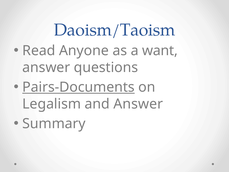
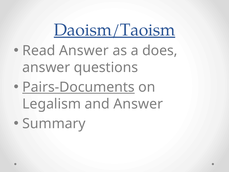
Daoism/Taoism underline: none -> present (115, 30)
Read Anyone: Anyone -> Answer (84, 51)
want: want -> does (160, 51)
